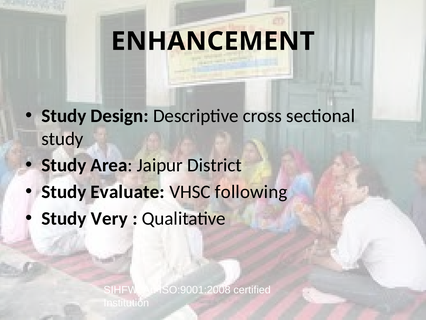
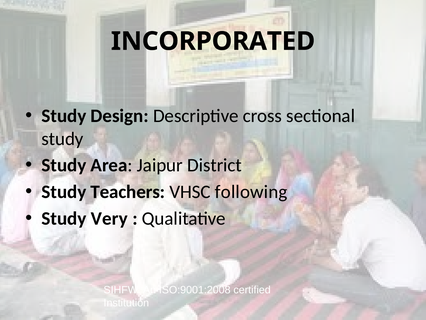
ENHANCEMENT: ENHANCEMENT -> INCORPORATED (213, 41)
Evaluate: Evaluate -> Teachers (128, 192)
